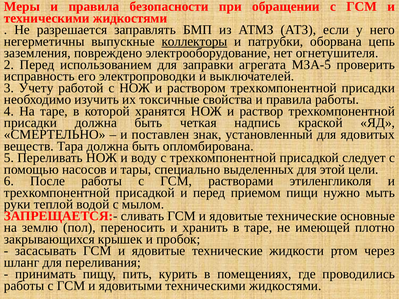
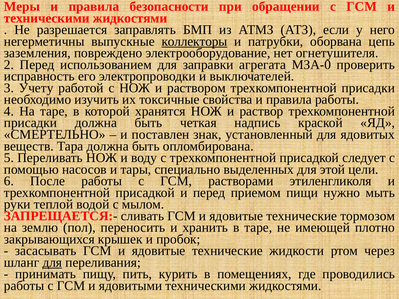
МЗА-5: МЗА-5 -> МЗА-0 (311, 65)
основные: основные -> тормозом (368, 216)
для underline: none -> present (52, 263)
